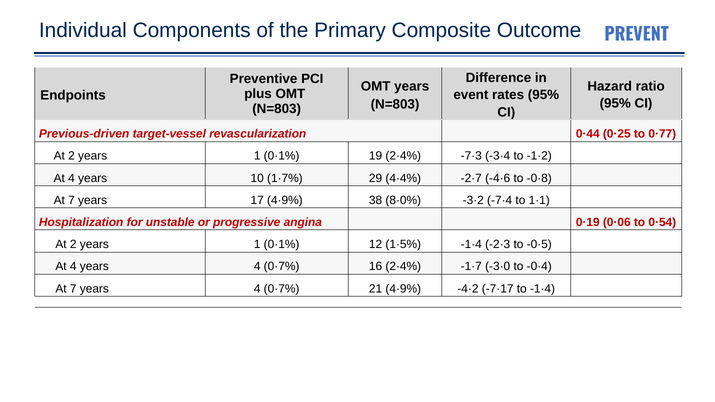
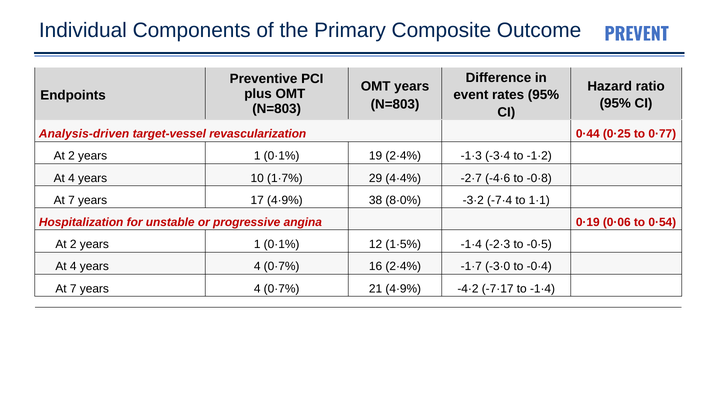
Previous-driven: Previous-driven -> Analysis-driven (84, 134)
-7·3: -7·3 -> -1·3 (471, 156)
